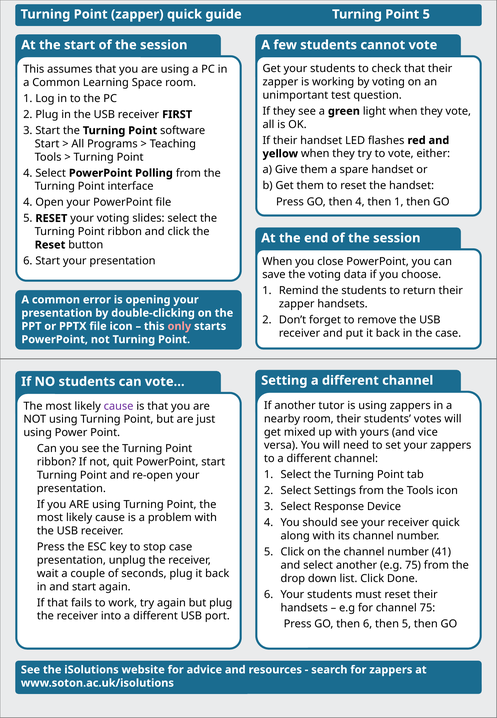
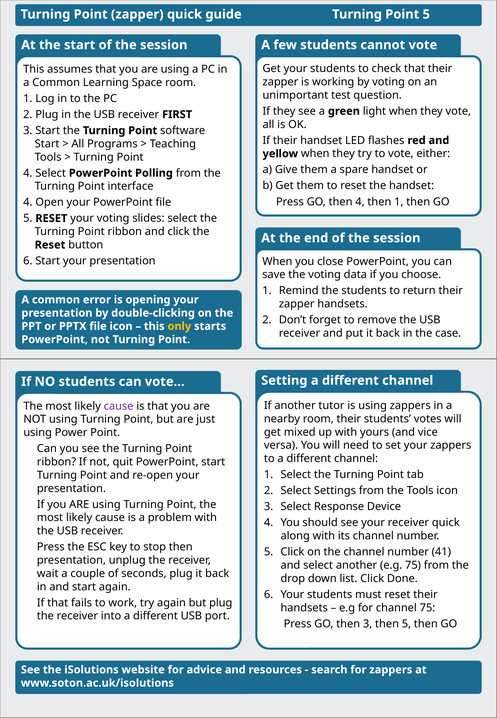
only colour: pink -> yellow (179, 326)
stop case: case -> then (181, 547)
then 6: 6 -> 3 (368, 624)
